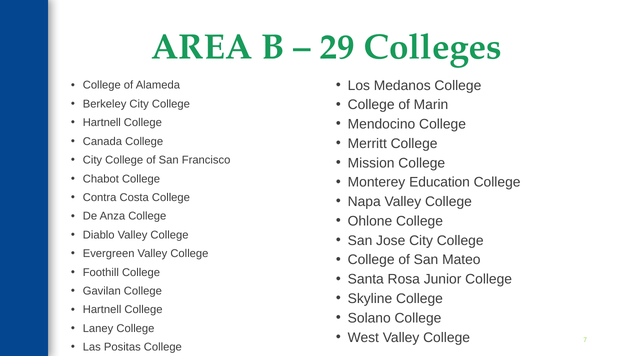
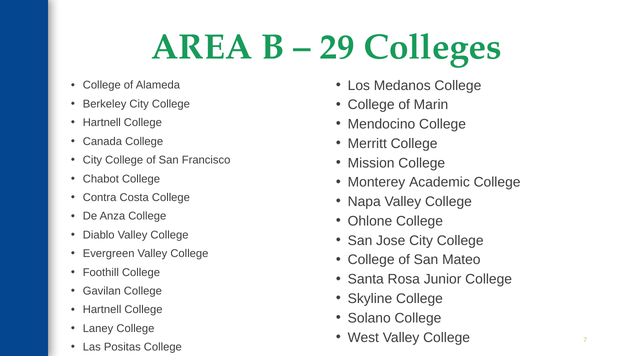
Education: Education -> Academic (439, 182)
